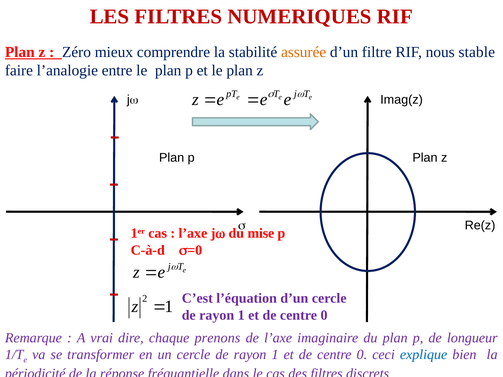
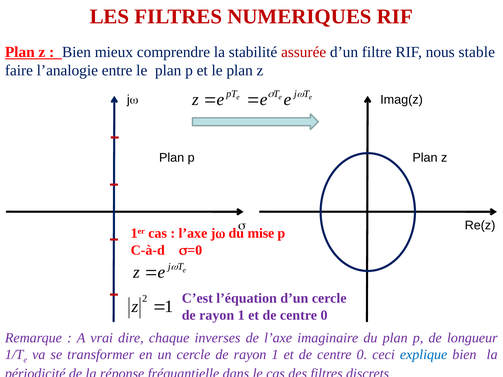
Zéro: Zéro -> Bien (76, 52)
assurée colour: orange -> red (304, 52)
prenons: prenons -> inverses (218, 338)
